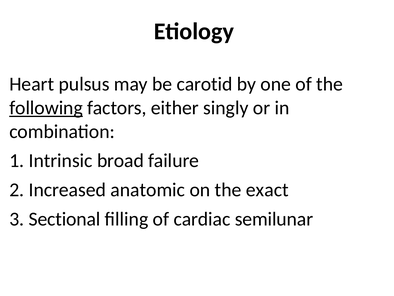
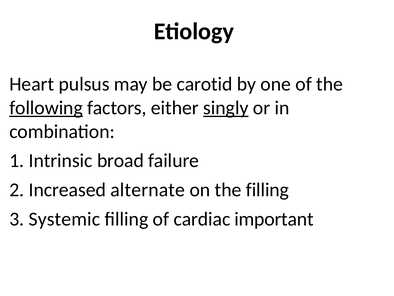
singly underline: none -> present (226, 108)
anatomic: anatomic -> alternate (148, 190)
the exact: exact -> filling (267, 190)
Sectional: Sectional -> Systemic (64, 219)
semilunar: semilunar -> important (274, 219)
